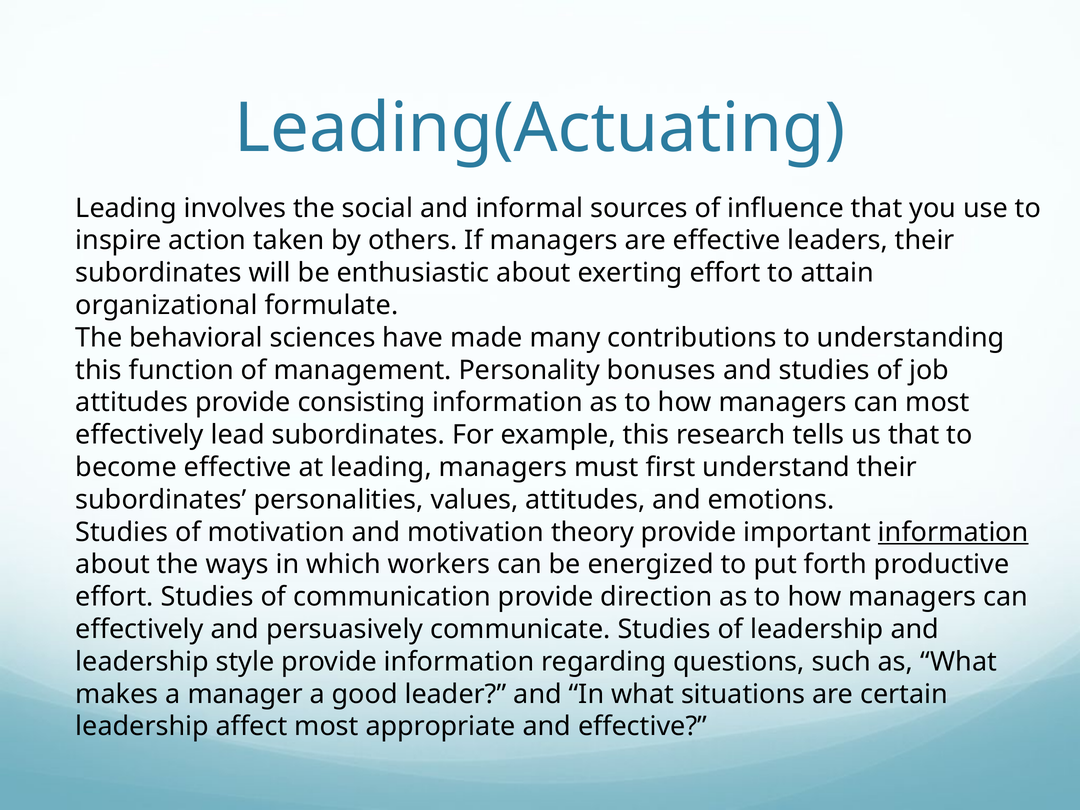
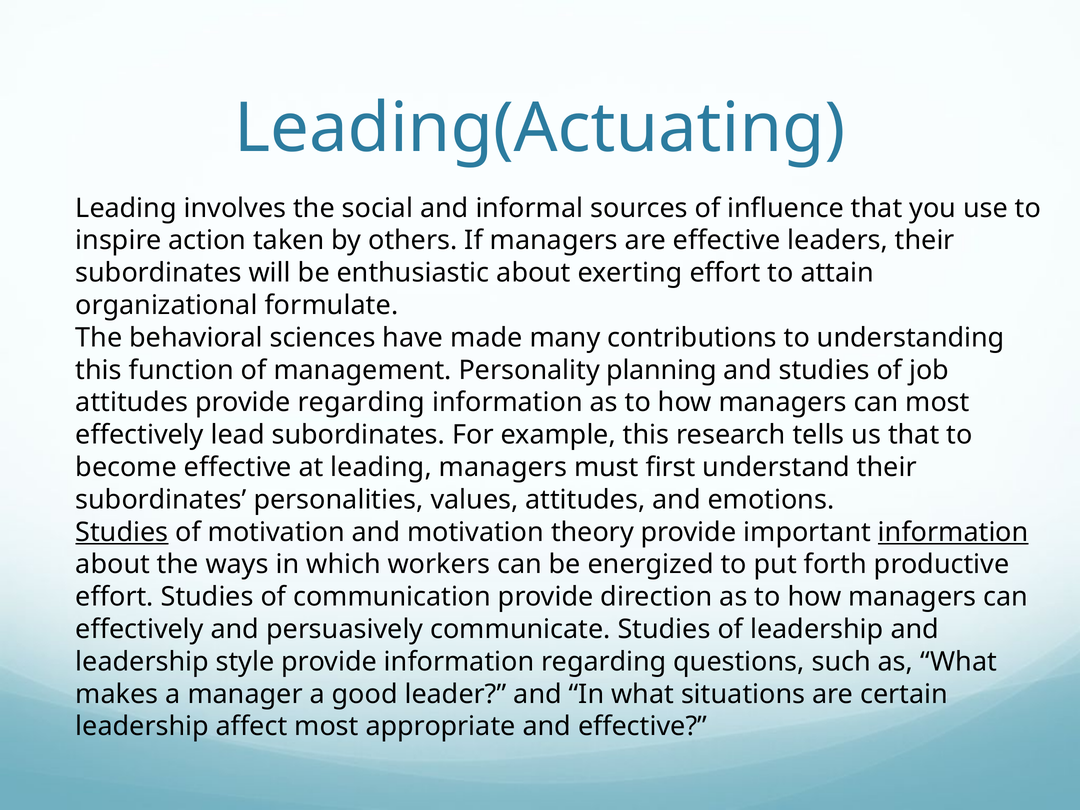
bonuses: bonuses -> planning (662, 370)
provide consisting: consisting -> regarding (361, 403)
Studies underline: none -> present (122, 532)
